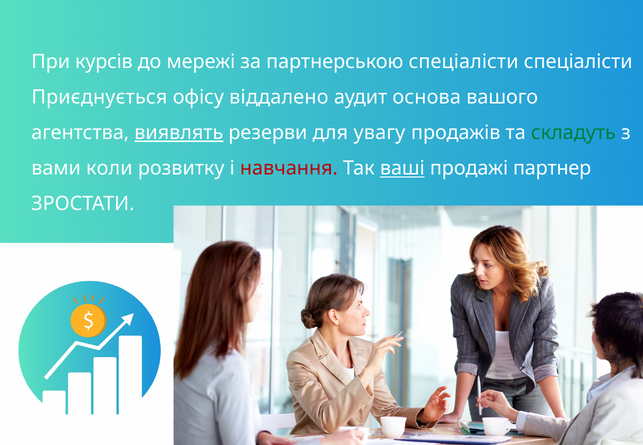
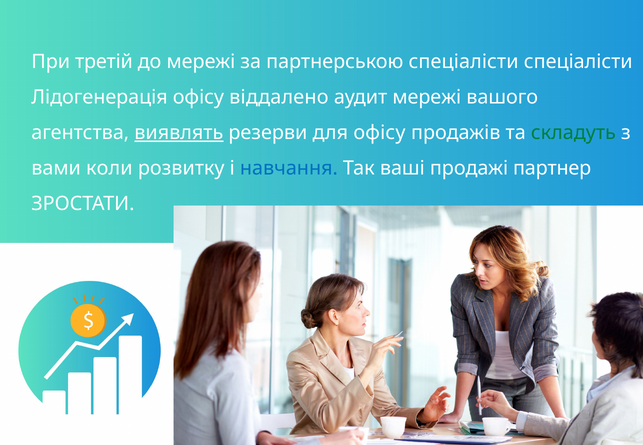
курсів: курсів -> третій (104, 62)
Приєднується: Приєднується -> Лідогенерація (100, 97)
аудит основа: основа -> мережі (427, 97)
для увагу: увагу -> офісу (379, 133)
навчання colour: red -> blue (289, 168)
ваші underline: present -> none (402, 168)
